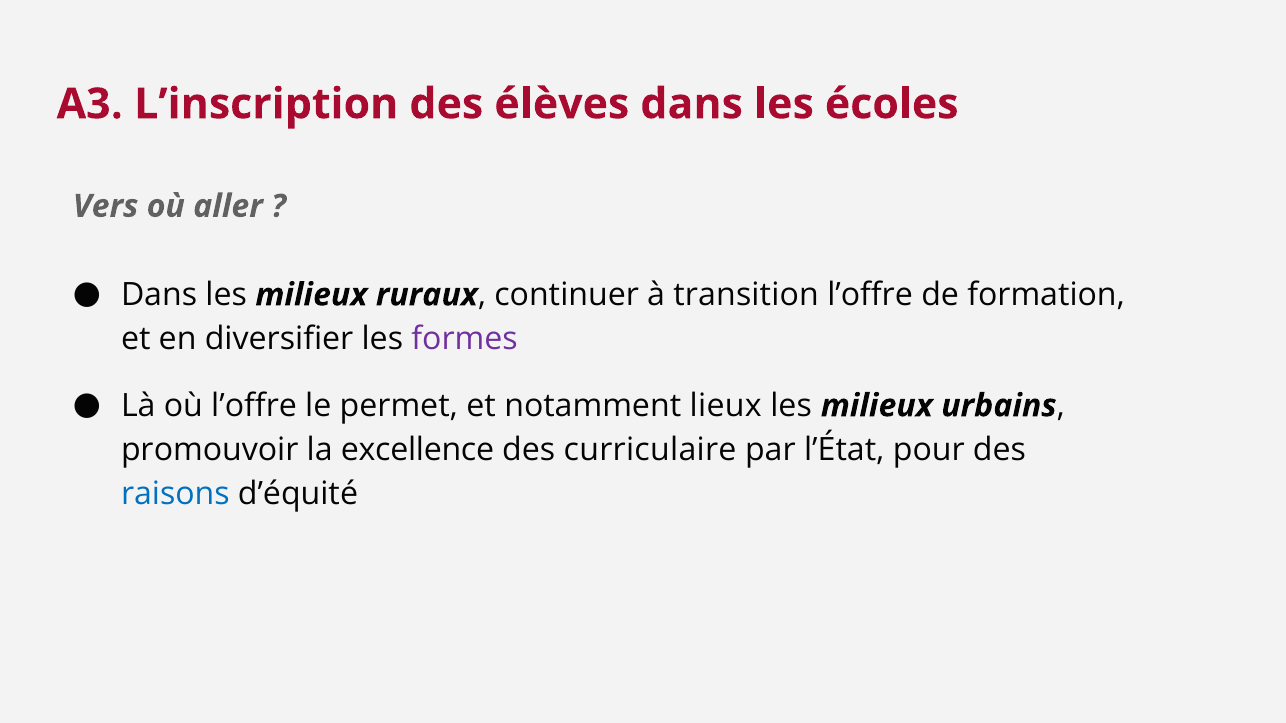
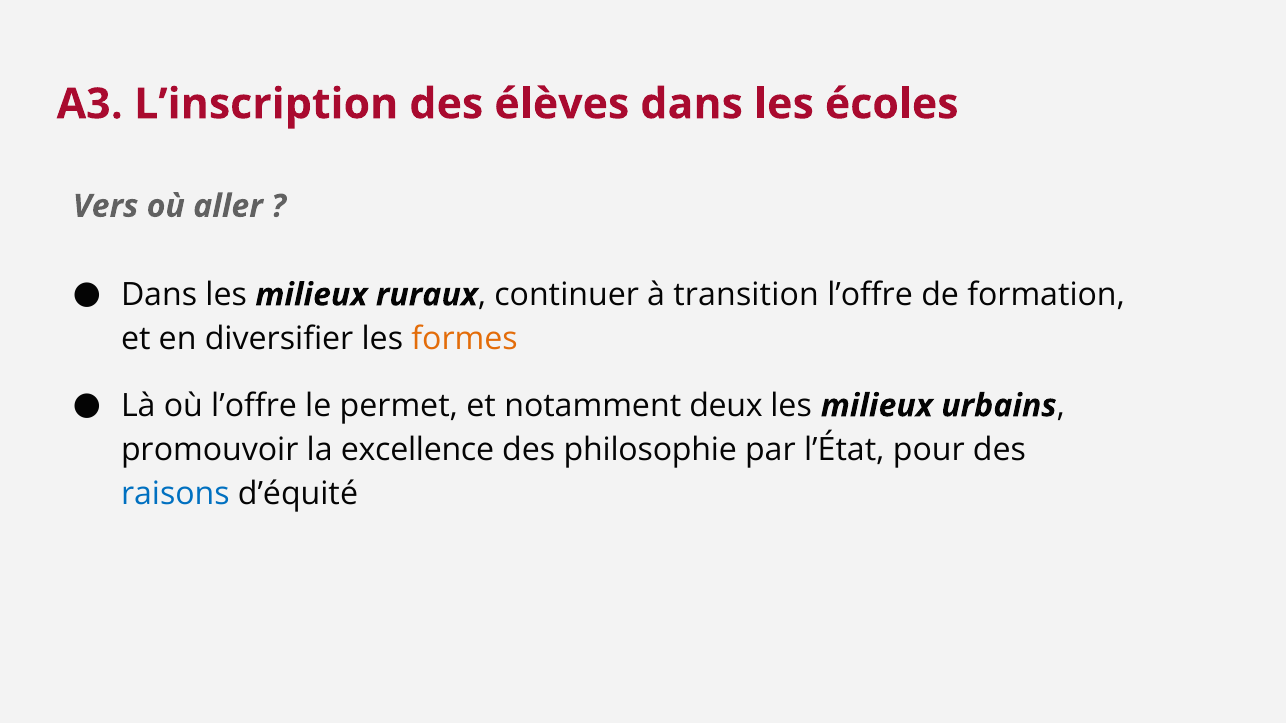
formes colour: purple -> orange (465, 339)
lieux: lieux -> deux (726, 406)
curriculaire: curriculaire -> philosophie (650, 450)
